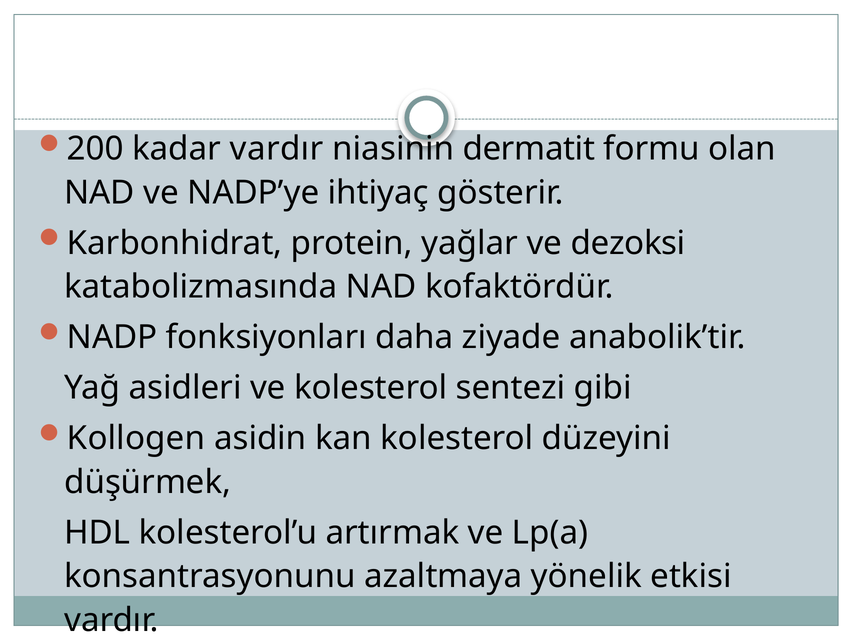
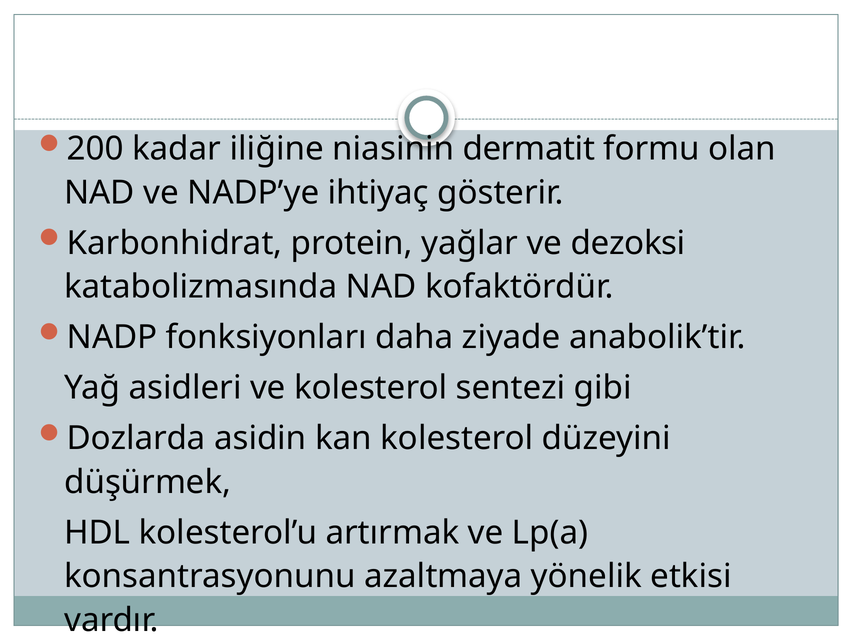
kadar vardır: vardır -> iliğine (277, 149)
Kollogen: Kollogen -> Dozlarda (136, 438)
